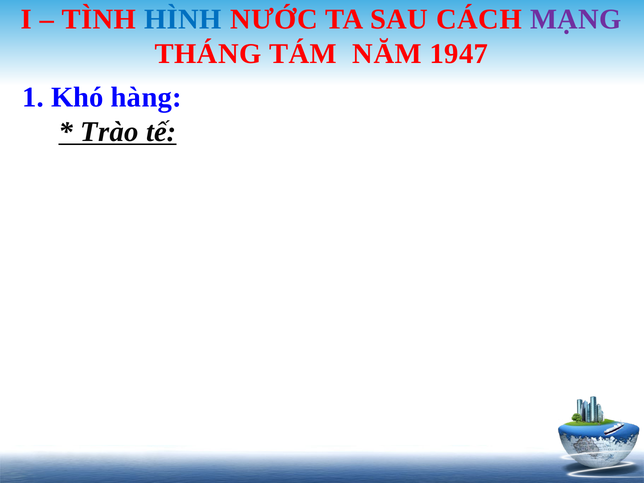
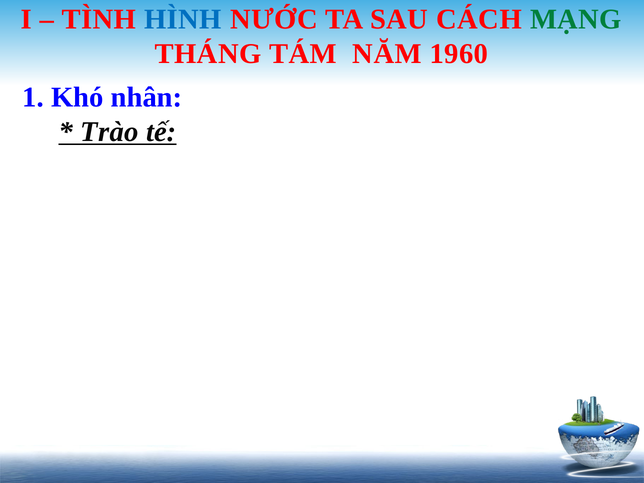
MẠNG colour: purple -> green (576, 19)
1947: 1947 -> 1960 (459, 54)
hàng: hàng -> nhân (146, 97)
